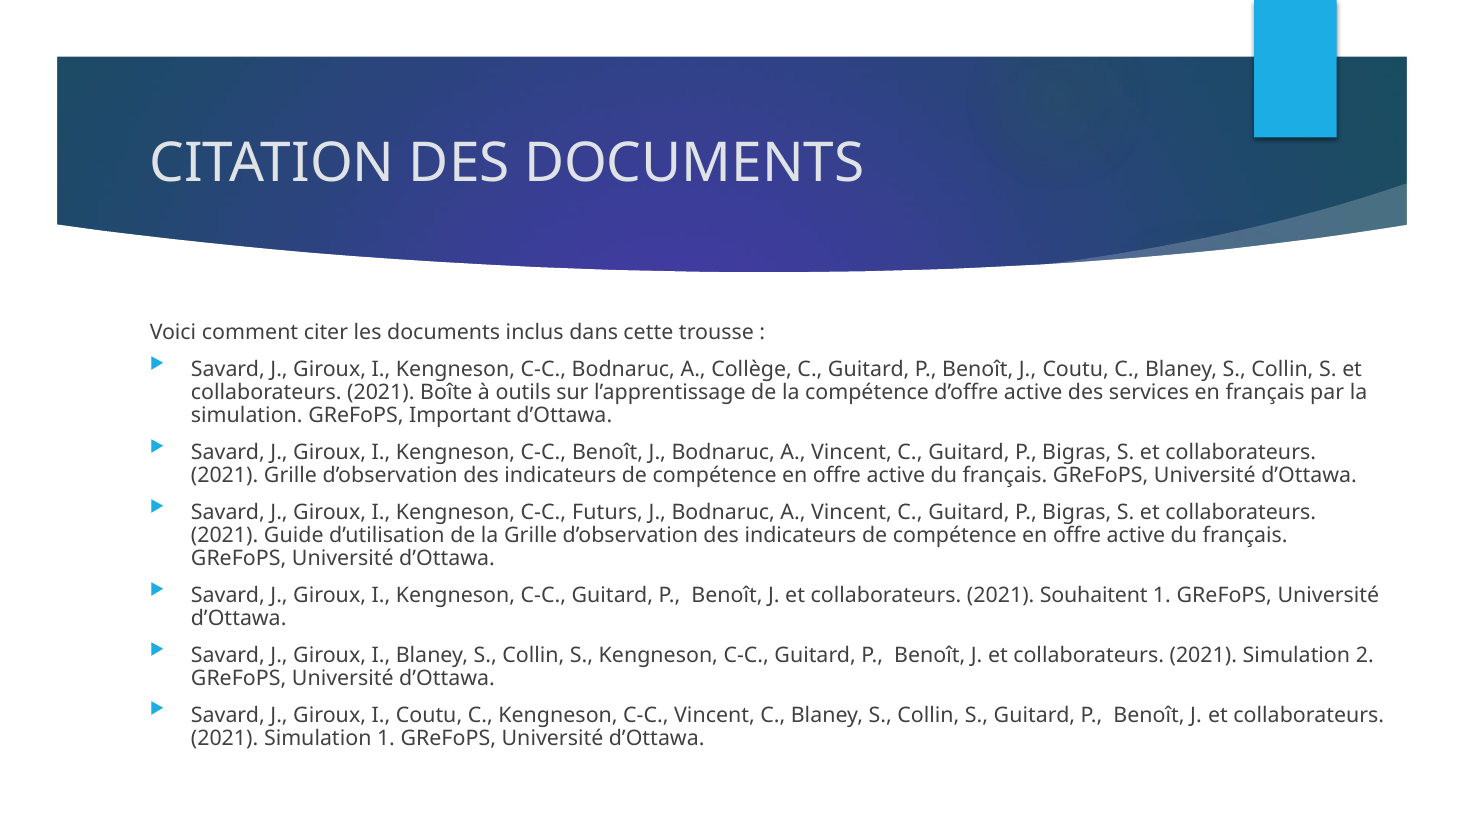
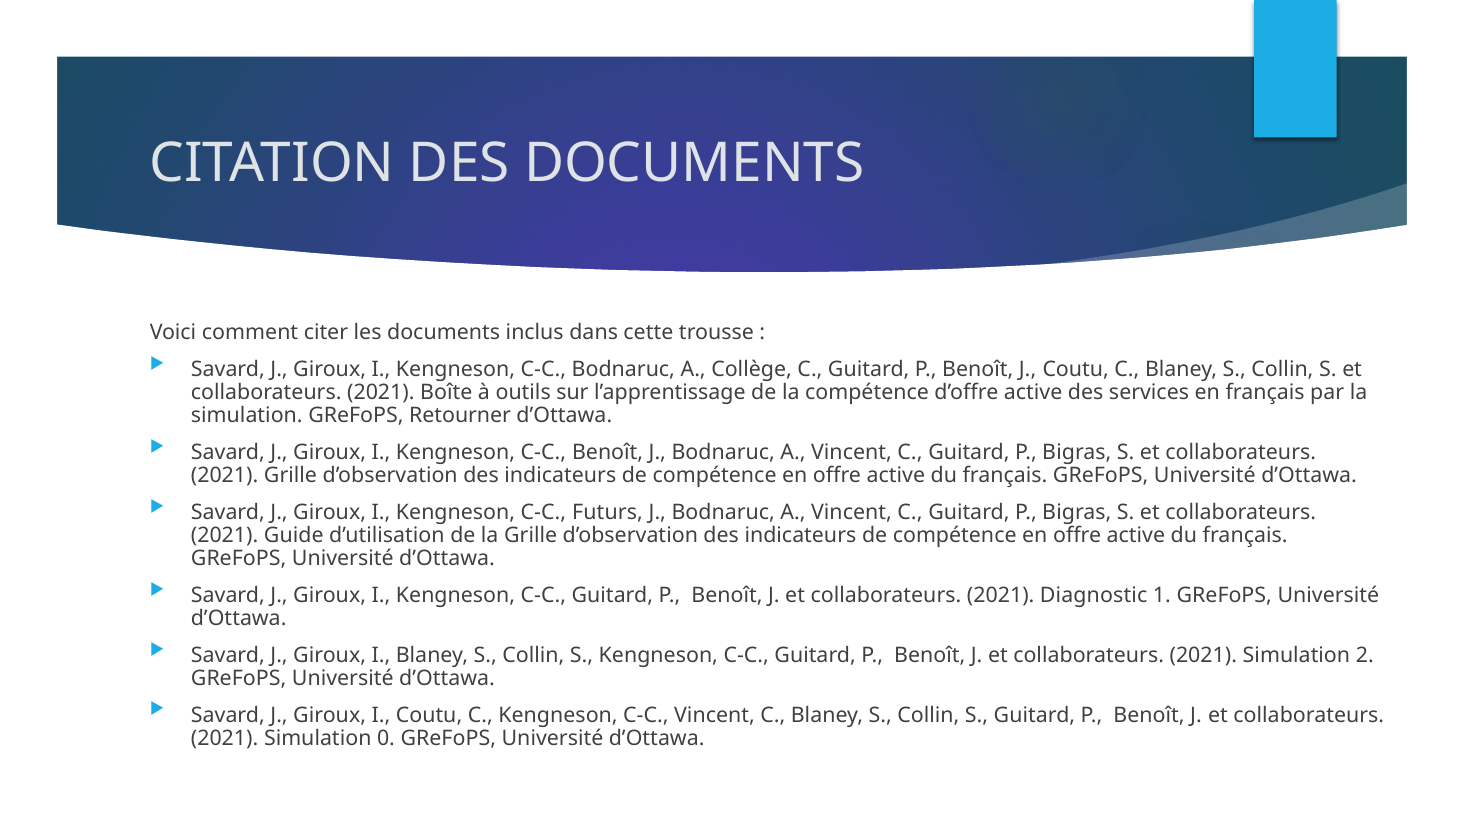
Important: Important -> Retourner (460, 416)
Souhaitent: Souhaitent -> Diagnostic (1094, 595)
Simulation 1: 1 -> 0 (386, 738)
